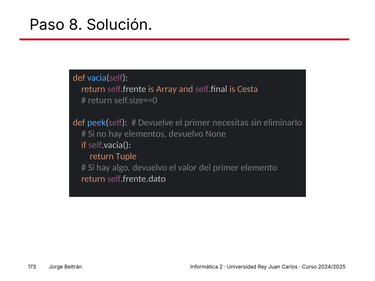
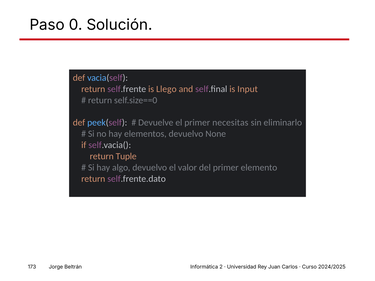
8: 8 -> 0 (76, 25)
Array: Array -> Llego (166, 89)
Cesta: Cesta -> Input (248, 89)
